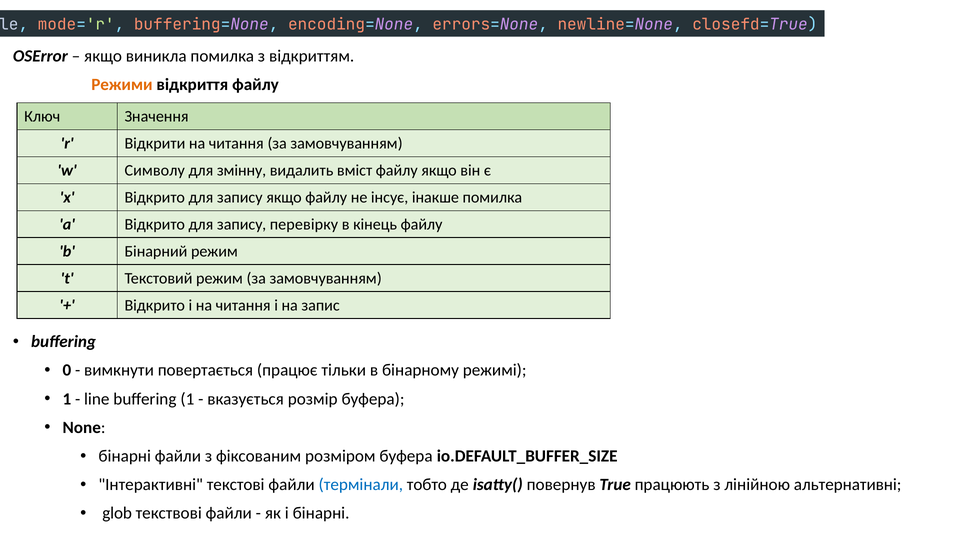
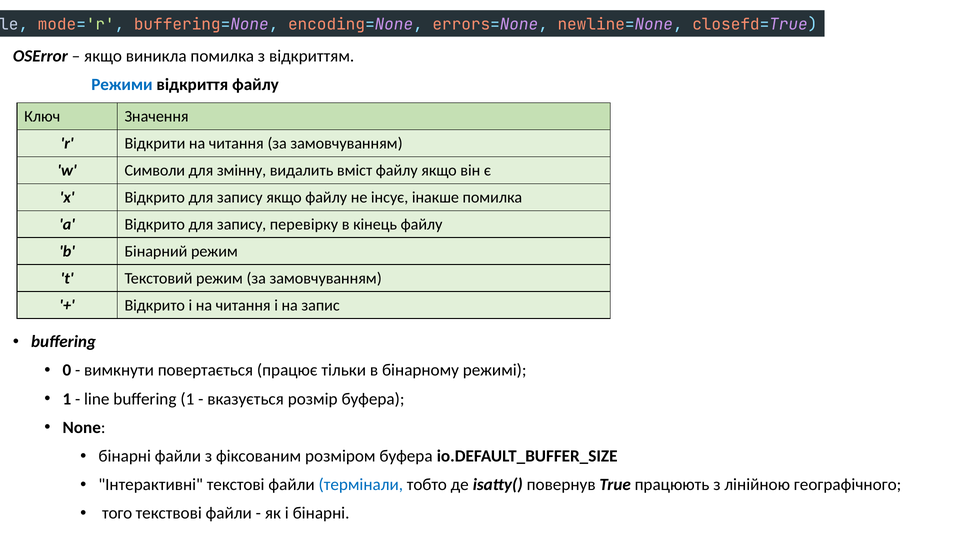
Режими colour: orange -> blue (122, 84)
Символу: Символу -> Символи (155, 170)
альтернативні: альтернативні -> географічного (848, 485)
glob: glob -> того (117, 513)
